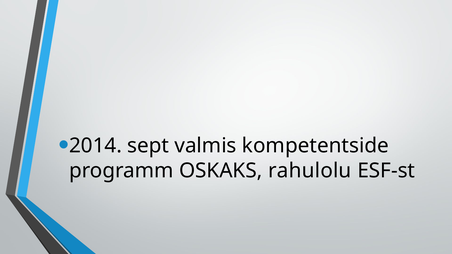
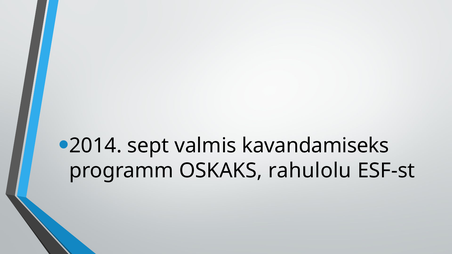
kompetentside: kompetentside -> kavandamiseks (316, 146)
